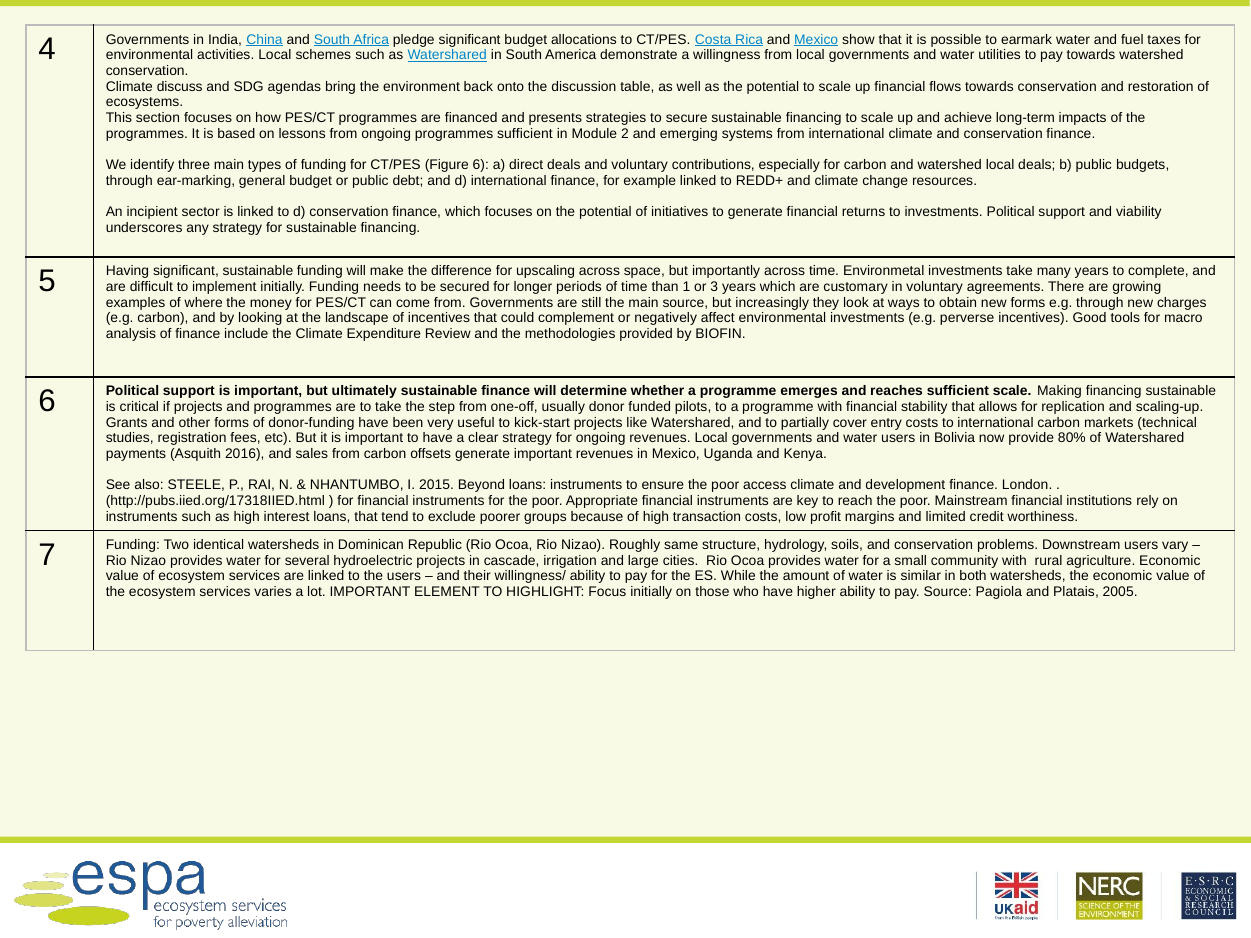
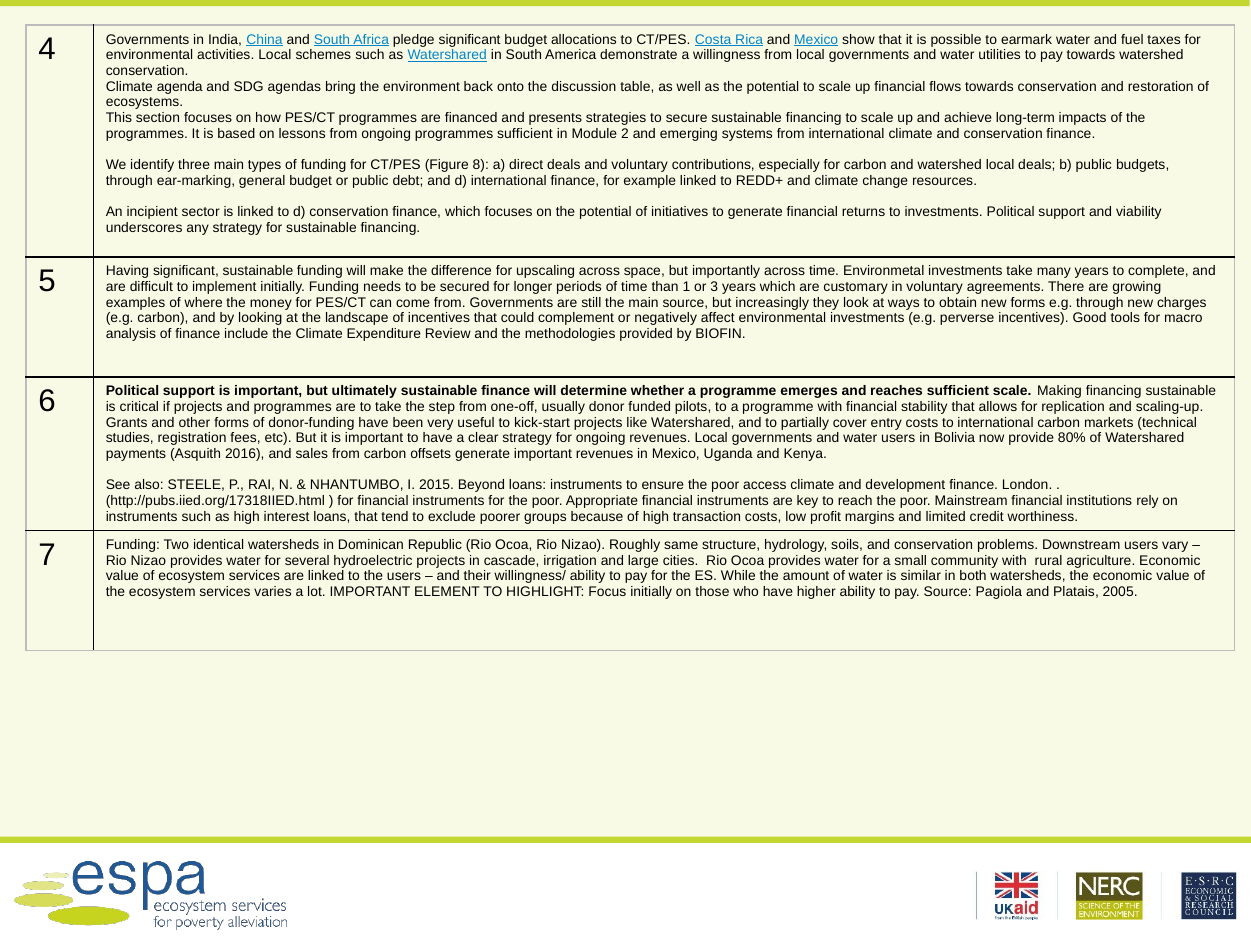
discuss: discuss -> agenda (180, 87)
Figure 6: 6 -> 8 (481, 165)
